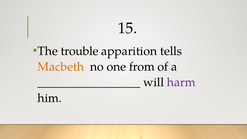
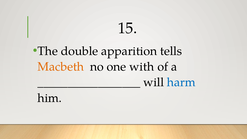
trouble: trouble -> double (79, 51)
from: from -> with (142, 67)
harm colour: purple -> blue (181, 82)
